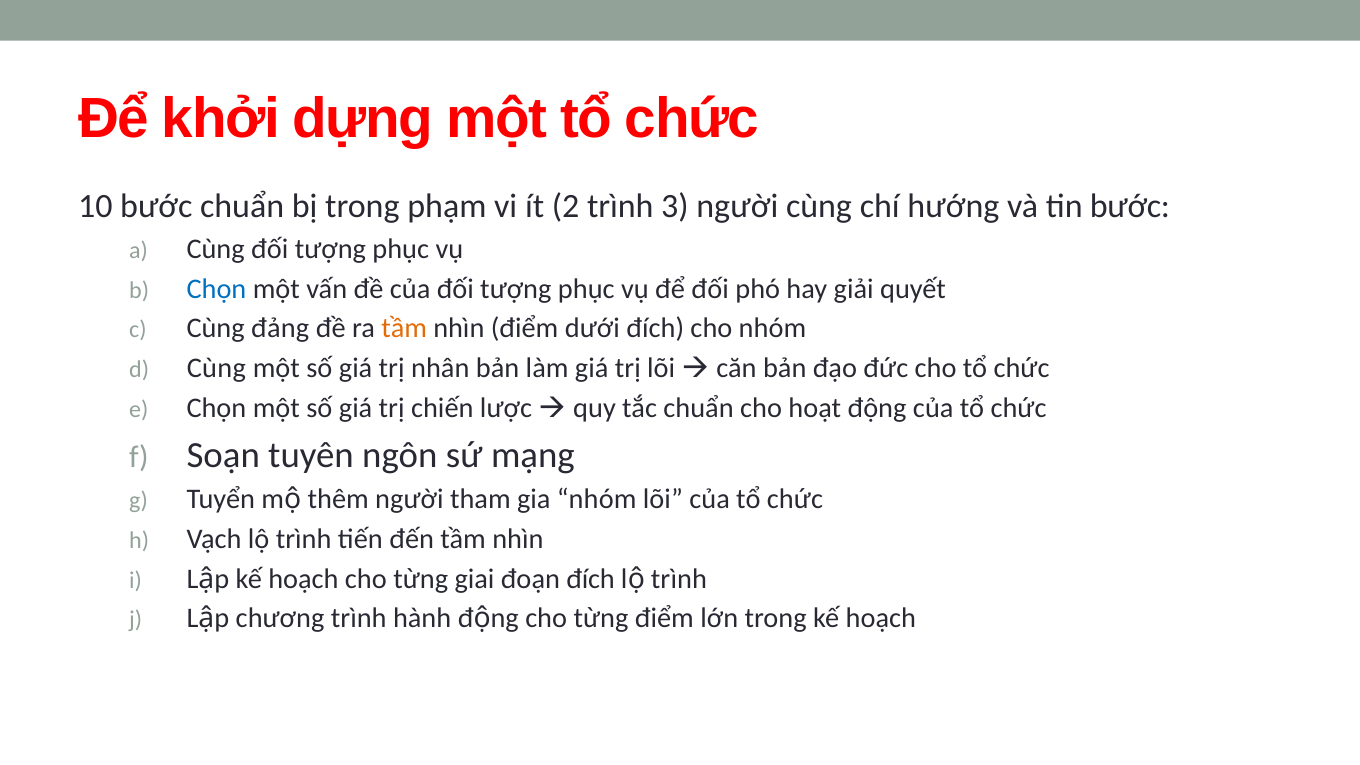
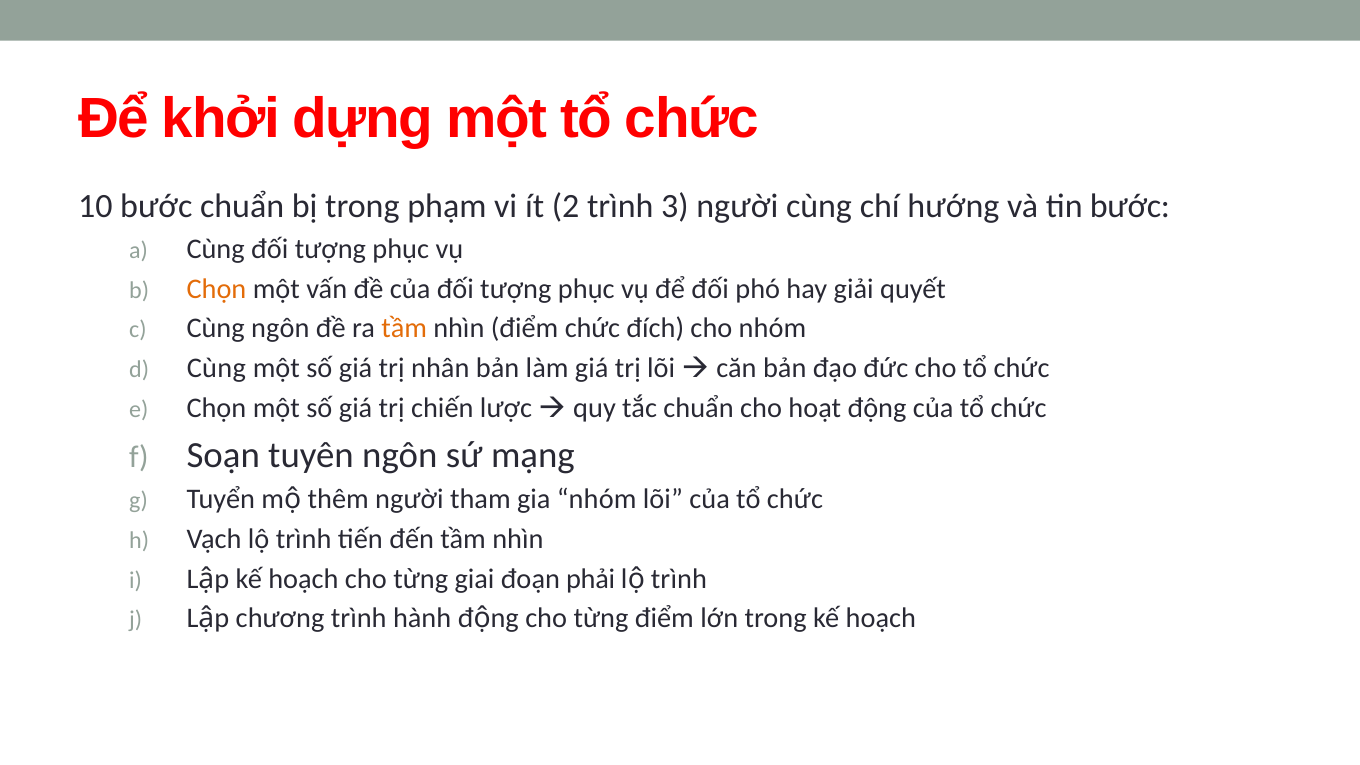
Chọn colour: blue -> orange (216, 289)
Cùng đảng: đảng -> ngôn (280, 329)
điểm dưới: dưới -> chức (593, 329)
đoạn đích: đích -> phải (591, 579)
